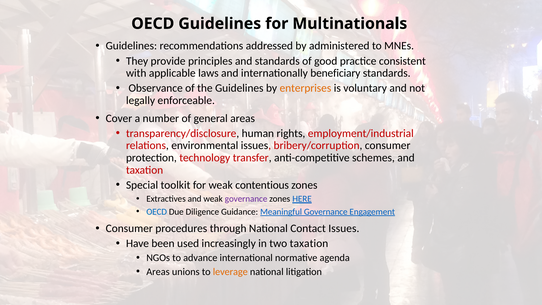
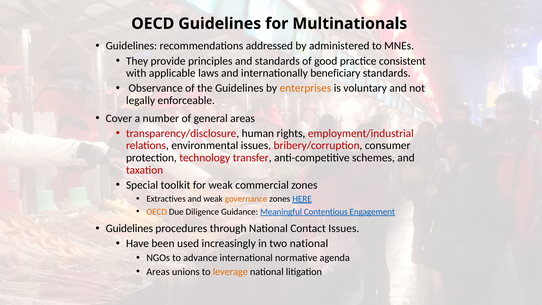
contentious: contentious -> commercial (262, 185)
governance colour: purple -> orange (246, 199)
OECD colour: blue -> orange (157, 212)
Meaningful Governance: Governance -> Contentious (326, 212)
Consumer: Consumer -> Guidelines (129, 228)
two taxation: taxation -> national (309, 243)
